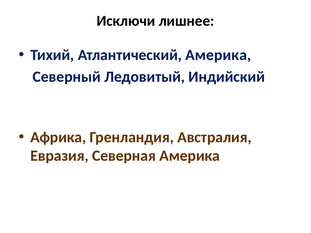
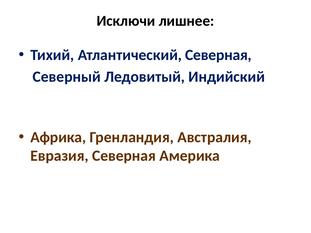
Атлантический Америка: Америка -> Северная (218, 55)
